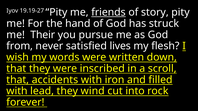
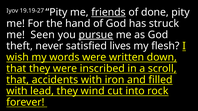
story: story -> done (155, 12)
Their: Their -> Seen (43, 35)
pursue underline: none -> present (96, 35)
from: from -> theft (20, 46)
